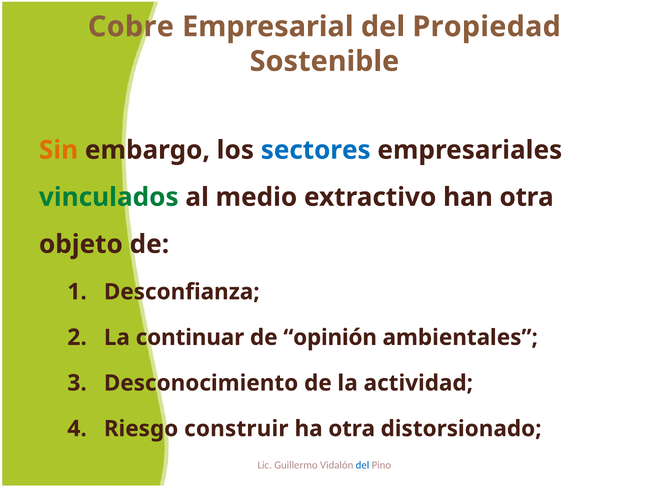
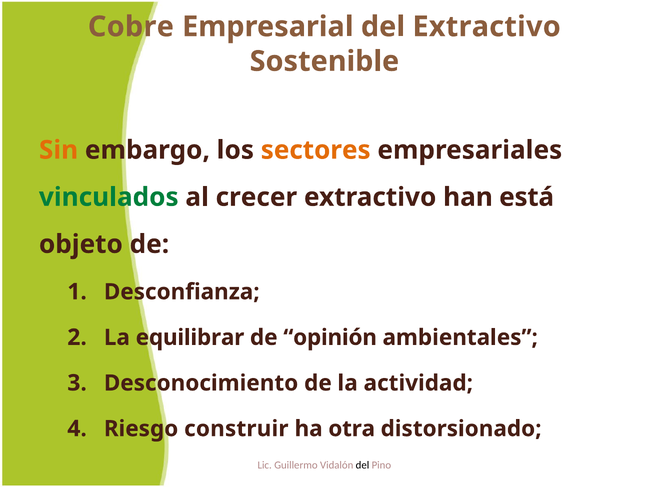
del Propiedad: Propiedad -> Extractivo (487, 27)
sectores colour: blue -> orange (316, 150)
medio: medio -> crecer (256, 197)
han otra: otra -> está (527, 197)
continuar: continuar -> equilibrar (190, 337)
del colour: blue -> black (362, 465)
